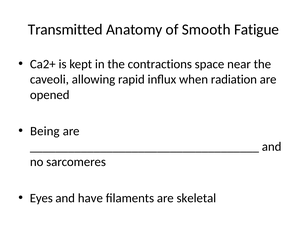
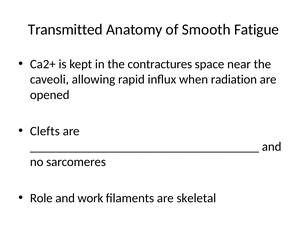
contractions: contractions -> contractures (160, 64)
Being: Being -> Clefts (45, 131)
Eyes: Eyes -> Role (41, 198)
have: have -> work (90, 198)
